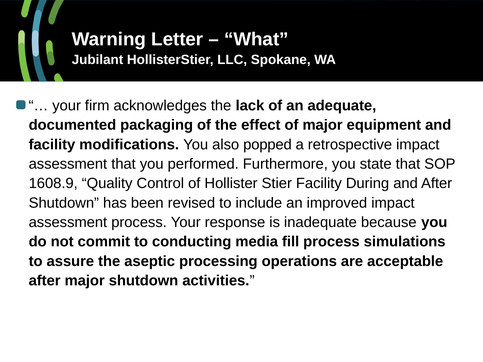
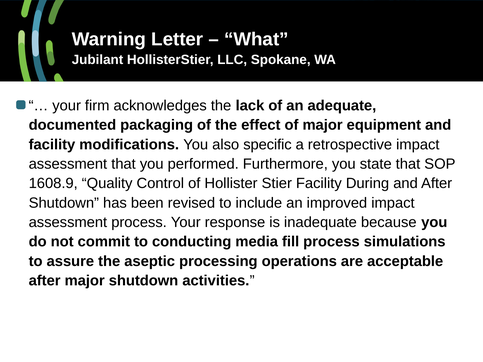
popped: popped -> specific (267, 145)
